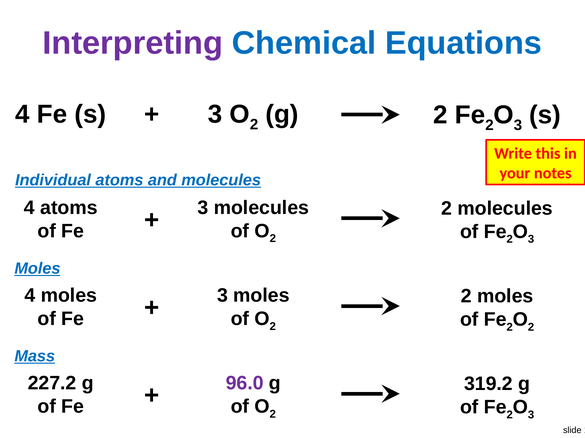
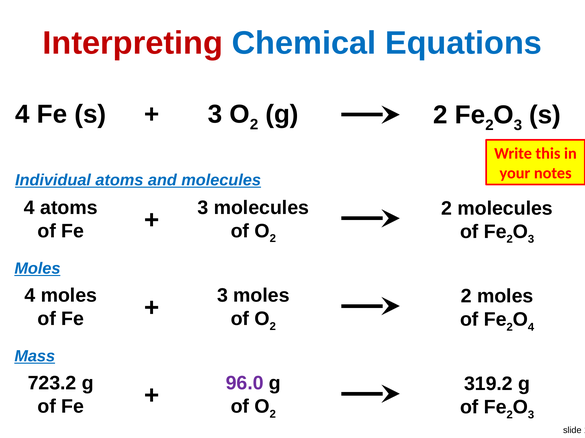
Interpreting colour: purple -> red (133, 43)
2: 2 -> 4 (531, 328)
227.2: 227.2 -> 723.2 (52, 384)
